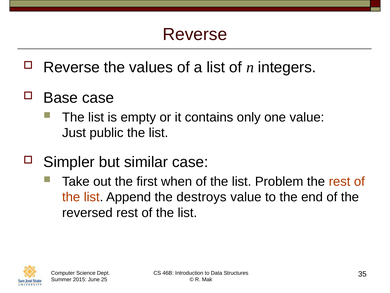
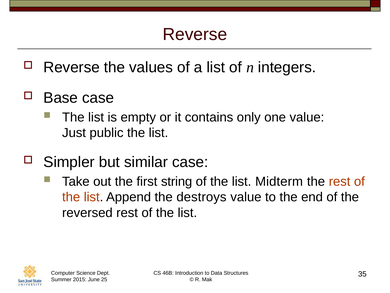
when: when -> string (177, 181)
Problem: Problem -> Midterm (279, 181)
